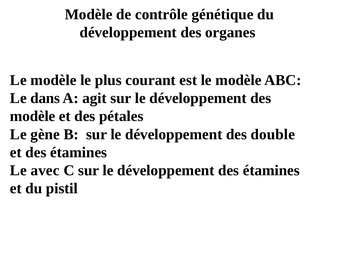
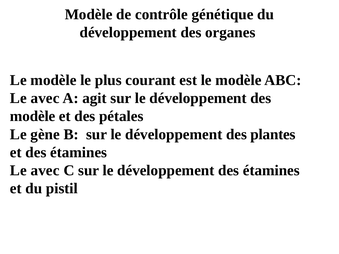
dans: dans -> avec (45, 98)
double: double -> plantes (273, 134)
